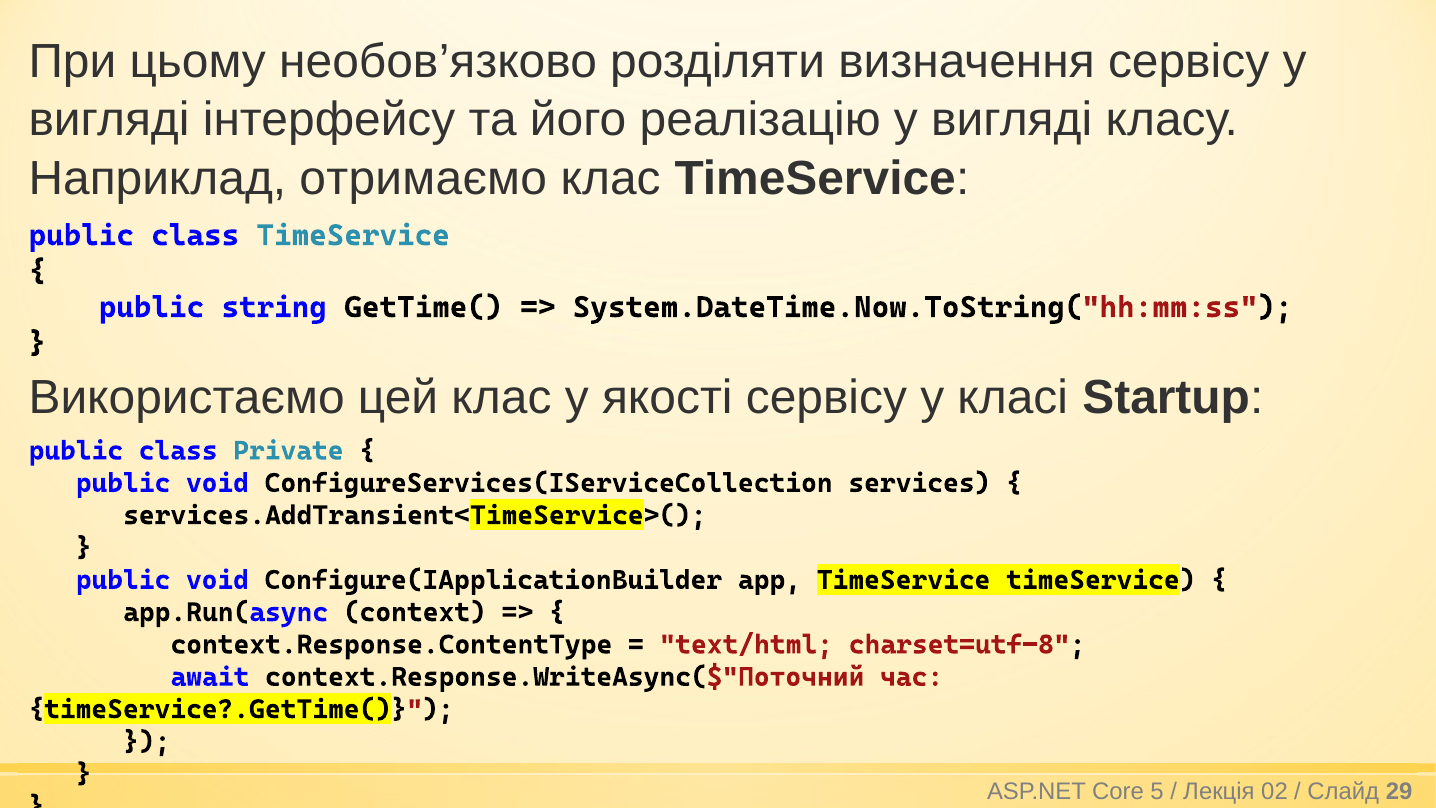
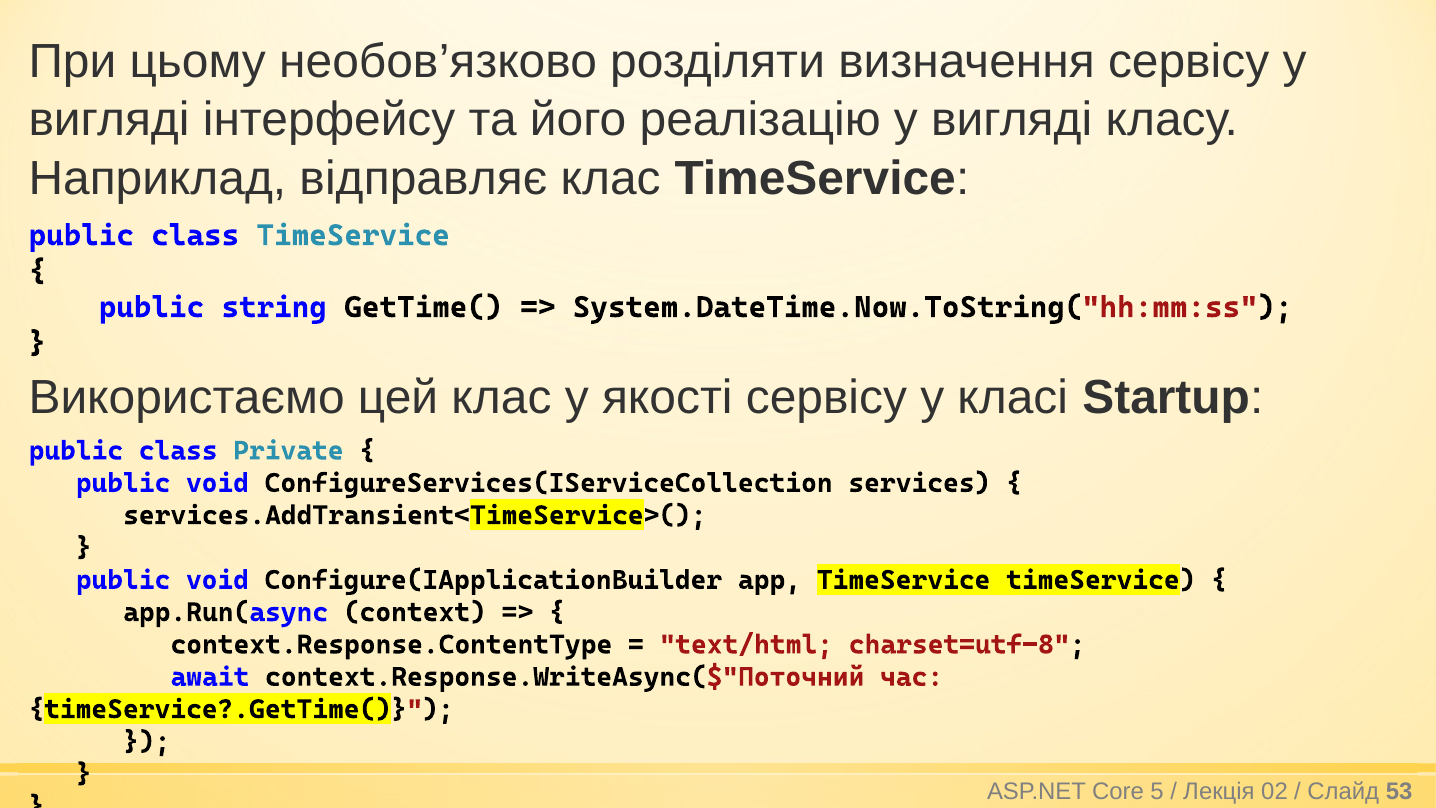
отримаємо: отримаємо -> відправляє (423, 178)
29: 29 -> 53 (1399, 792)
